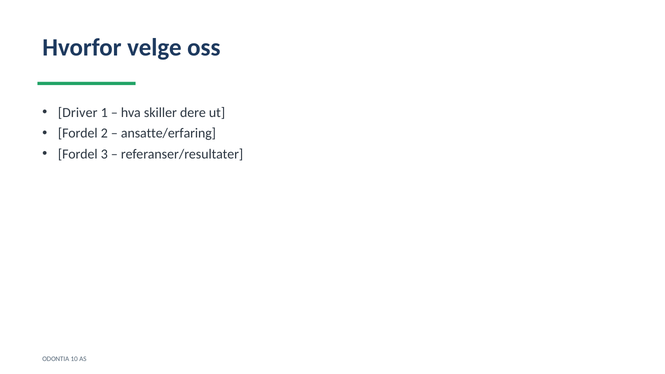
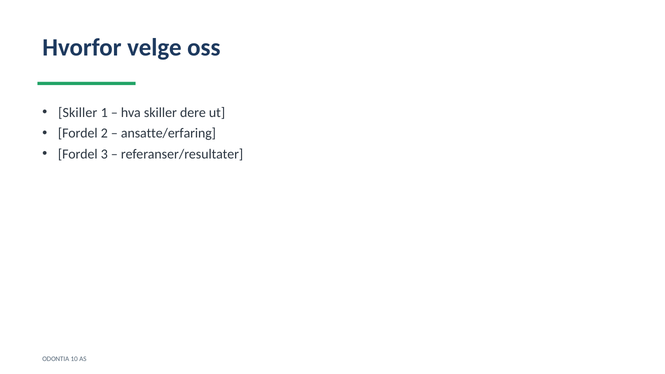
Driver: Driver -> Skiller (78, 113)
